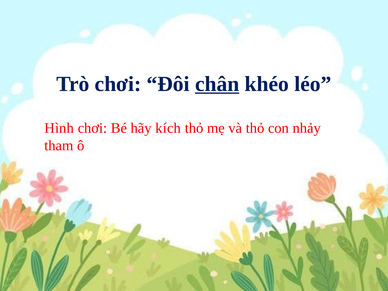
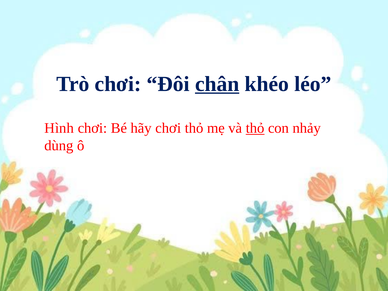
hãy kích: kích -> chơi (168, 128)
thỏ underline: none -> present (255, 128)
tham: tham -> dùng (59, 146)
